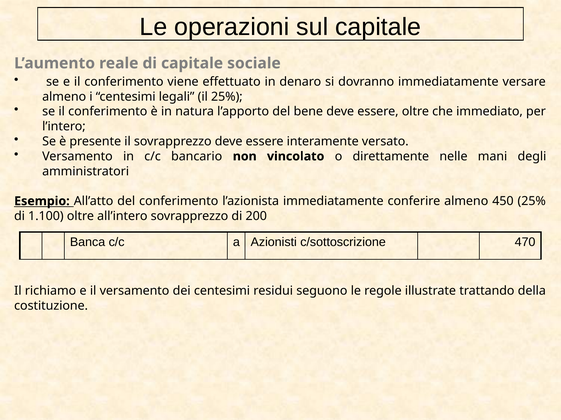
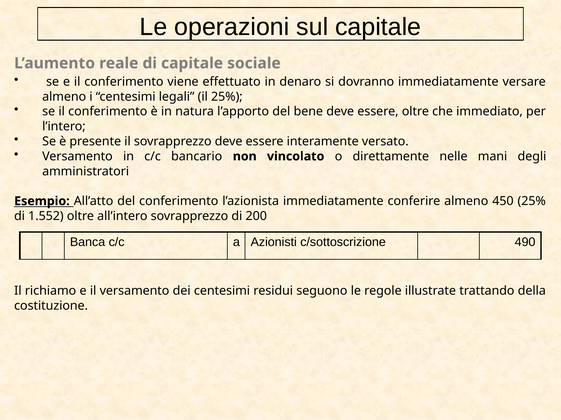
1.100: 1.100 -> 1.552 (46, 216)
470: 470 -> 490 (525, 242)
